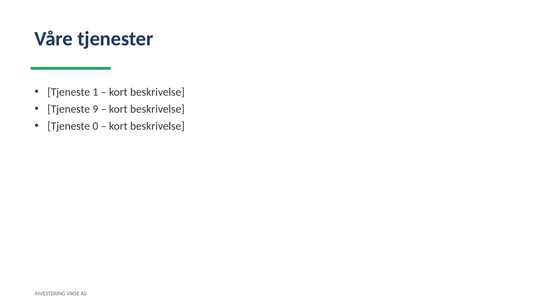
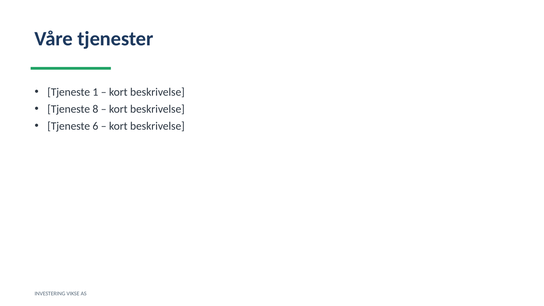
9: 9 -> 8 (95, 109)
0: 0 -> 6 (95, 126)
